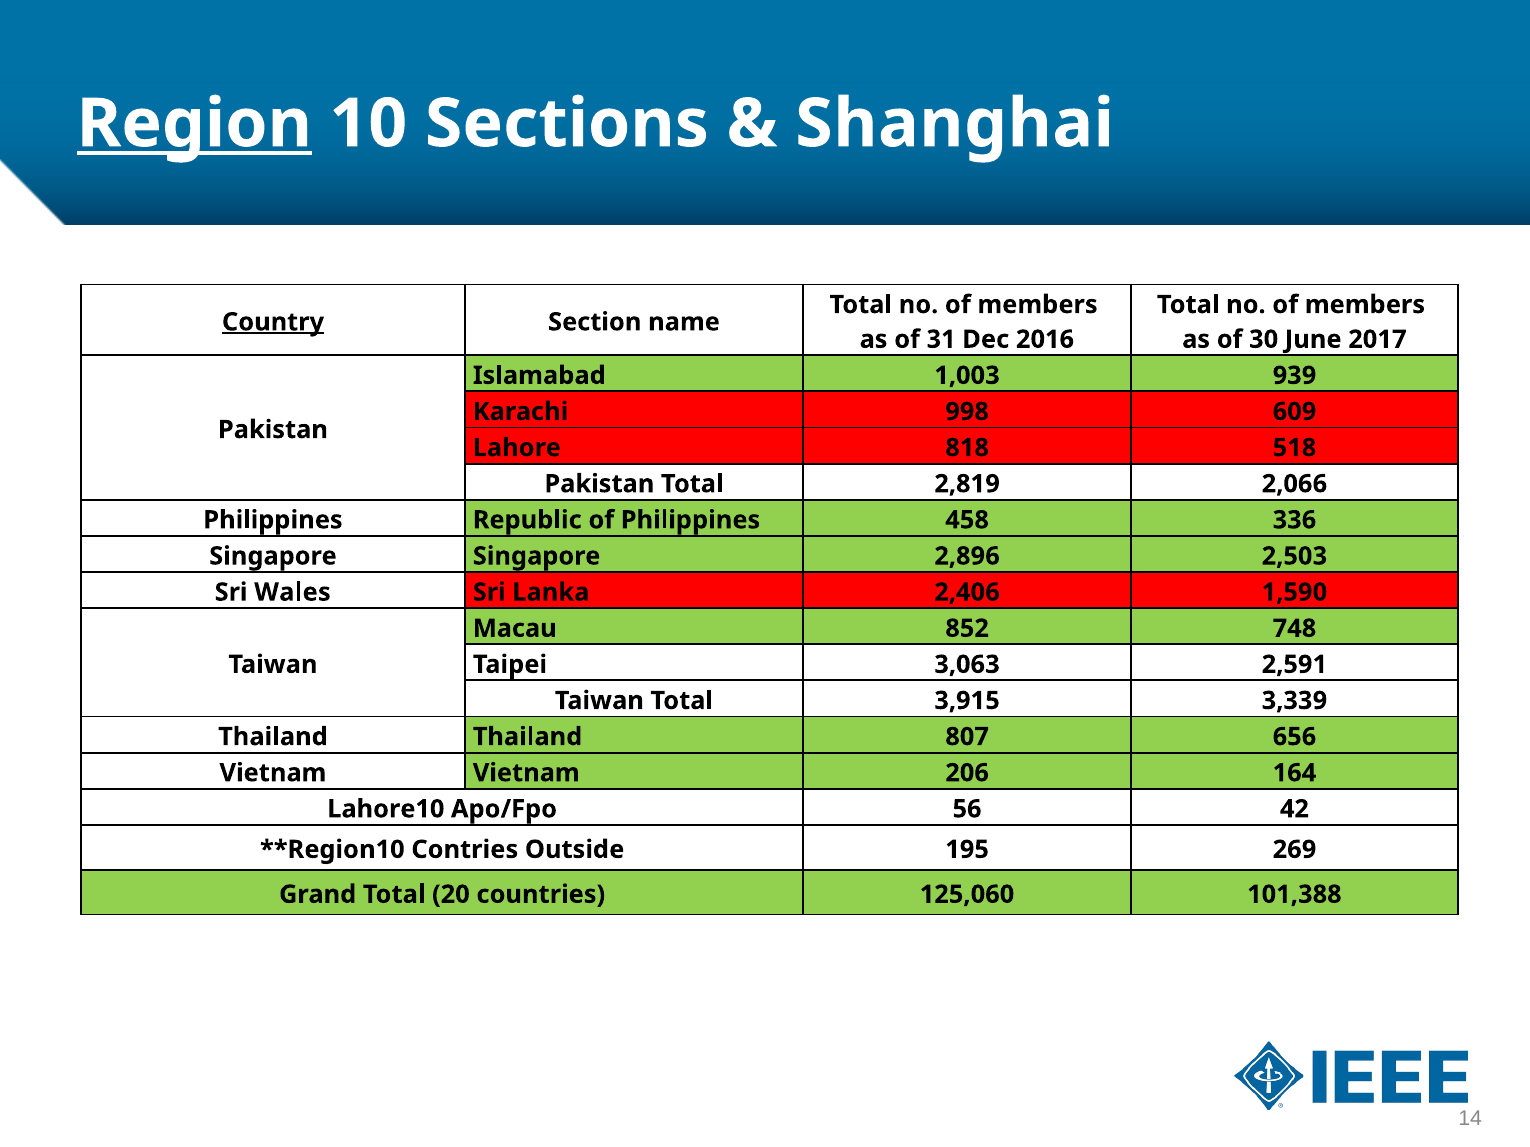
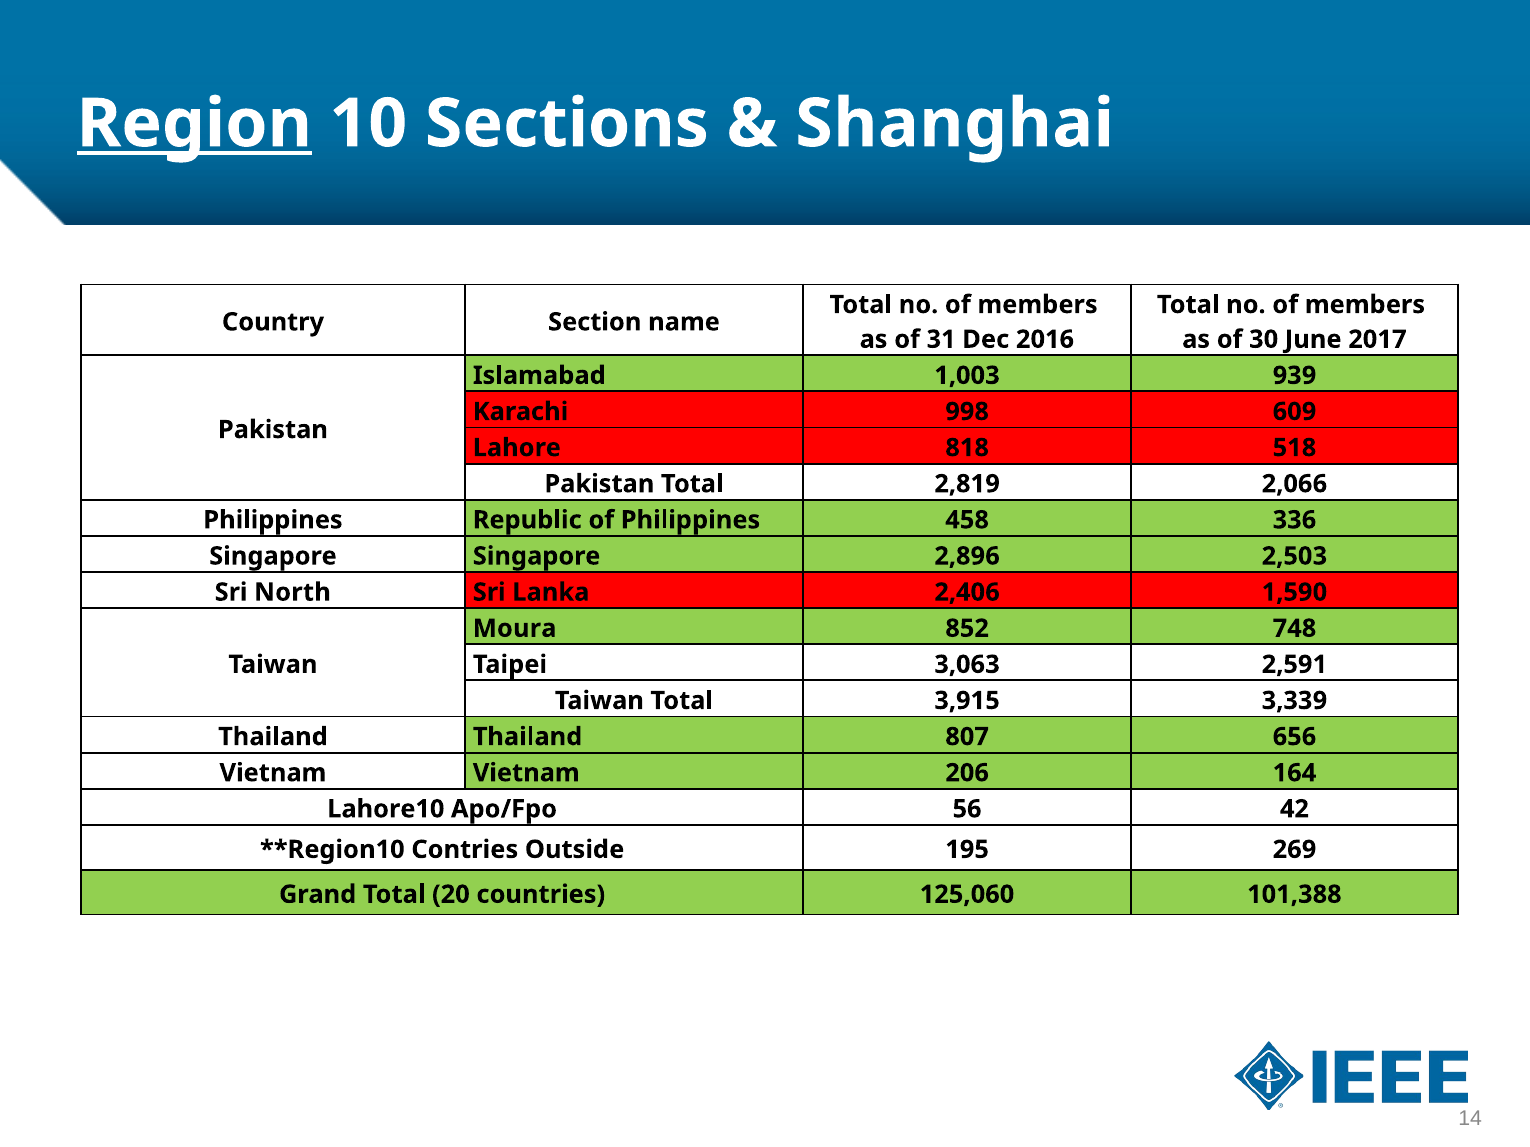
Country underline: present -> none (273, 322)
Wales: Wales -> North (293, 593)
Macau: Macau -> Moura (515, 629)
